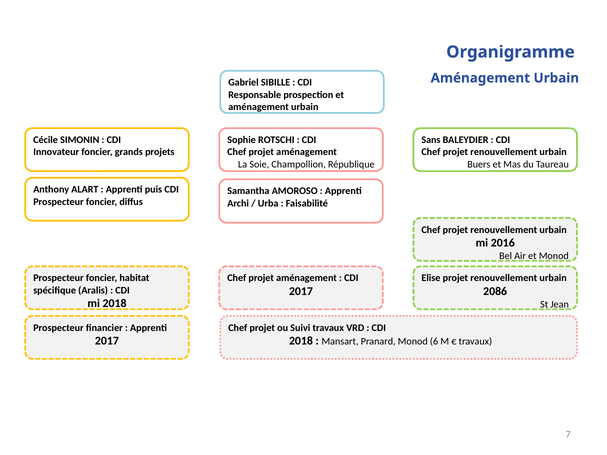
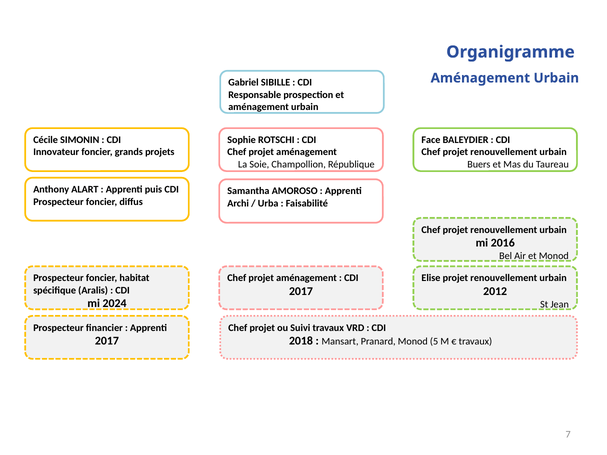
Sans: Sans -> Face (431, 140)
2086: 2086 -> 2012 (495, 292)
mi 2018: 2018 -> 2024 (115, 304)
6: 6 -> 5 (434, 342)
